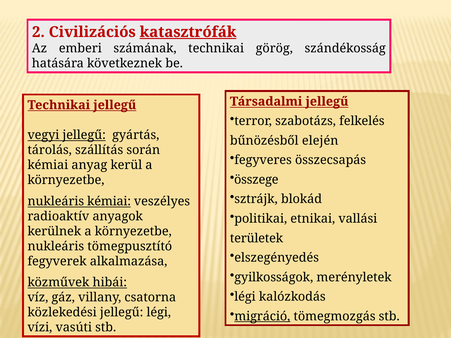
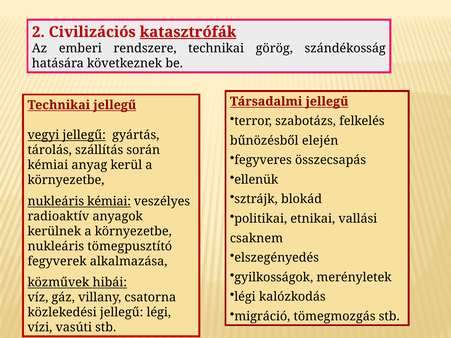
számának: számának -> rendszere (145, 48)
összege: összege -> ellenük (256, 180)
területek: területek -> csaknem (256, 238)
migráció underline: present -> none (262, 317)
